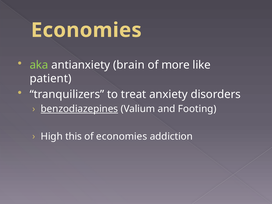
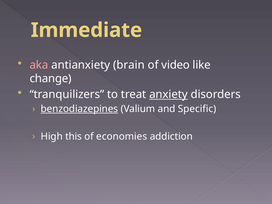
Economies: Economies -> Immediate (86, 30)
aka colour: light green -> pink (39, 65)
more: more -> video (176, 65)
patient: patient -> change (51, 79)
anxiety underline: none -> present (168, 94)
Footing: Footing -> Specific (197, 109)
